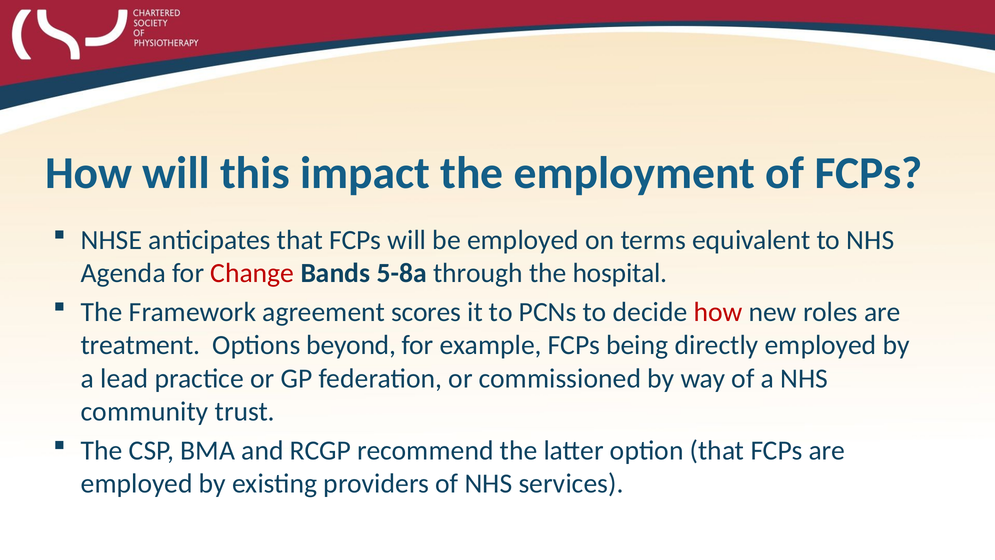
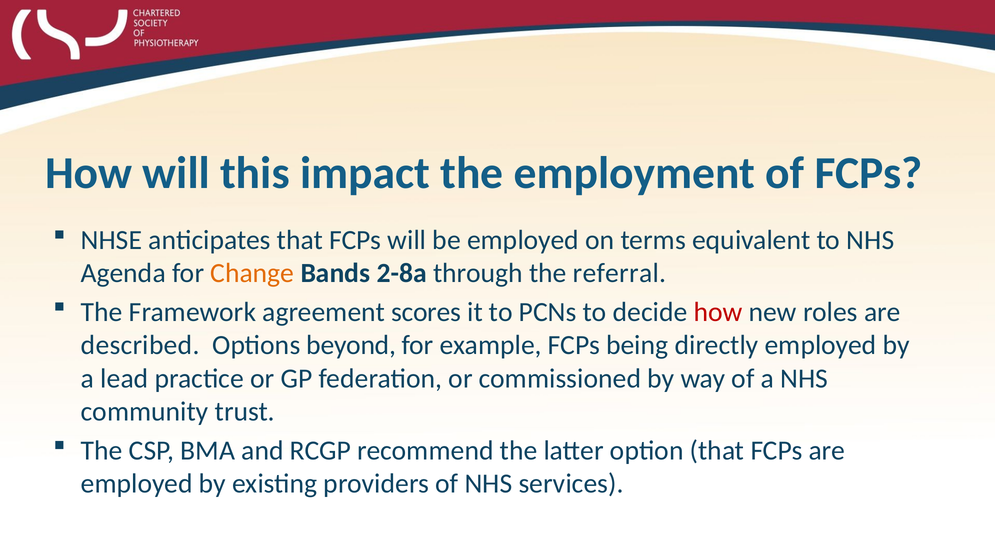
Change colour: red -> orange (252, 273)
5-8a: 5-8a -> 2-8a (402, 273)
hospital: hospital -> referral (620, 273)
treatment: treatment -> described (140, 345)
